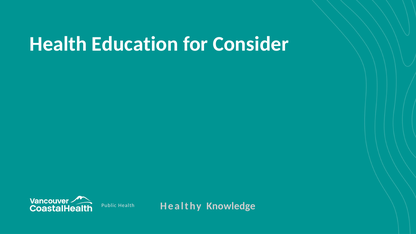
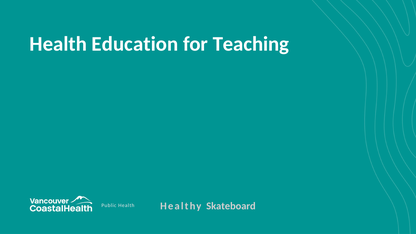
Consider: Consider -> Teaching (251, 44)
Knowledge: Knowledge -> Skateboard (231, 206)
